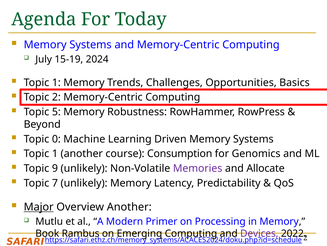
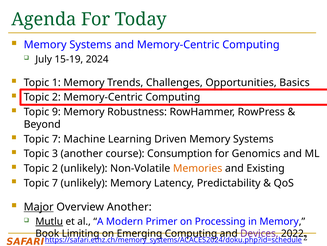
5: 5 -> 9 (56, 112)
0: 0 -> 7 (56, 139)
1: 1 -> 3 (55, 153)
9: 9 -> 2 (55, 168)
Memories colour: purple -> orange (198, 168)
Allocate: Allocate -> Existing (266, 168)
Mutlu underline: none -> present (49, 221)
Rambus: Rambus -> Limiting (81, 233)
